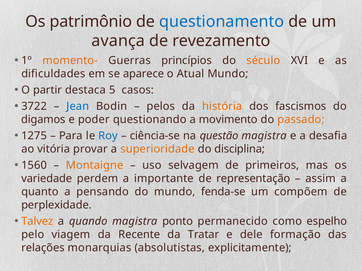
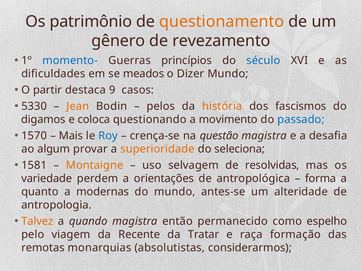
questionamento colour: blue -> orange (222, 22)
avança: avança -> gênero (118, 41)
momento- colour: orange -> blue (70, 61)
século colour: orange -> blue (263, 61)
aparece: aparece -> meados (144, 74)
Atual: Atual -> Dizer (191, 74)
5: 5 -> 9 (112, 90)
3722: 3722 -> 5330 (34, 106)
Jean colour: blue -> orange (78, 106)
poder: poder -> coloca (94, 120)
passado colour: orange -> blue (301, 120)
1275: 1275 -> 1570 (34, 136)
Para: Para -> Mais (71, 136)
ciência-se: ciência-se -> crença-se (155, 136)
vitória: vitória -> algum (54, 149)
disciplina: disciplina -> seleciona (240, 149)
1560: 1560 -> 1581 (34, 166)
primeiros: primeiros -> resolvidas (272, 166)
importante: importante -> orientações (164, 179)
representação: representação -> antropológica (253, 179)
assim: assim -> forma (321, 179)
pensando: pensando -> modernas (103, 192)
fenda-se: fenda-se -> antes-se (223, 192)
compõem: compõem -> alteridade (301, 192)
perplexidade: perplexidade -> antropologia (56, 205)
ponto: ponto -> então (178, 222)
dele: dele -> raça (251, 235)
relações: relações -> remotas (43, 248)
explicitamente: explicitamente -> considerarmos (250, 248)
